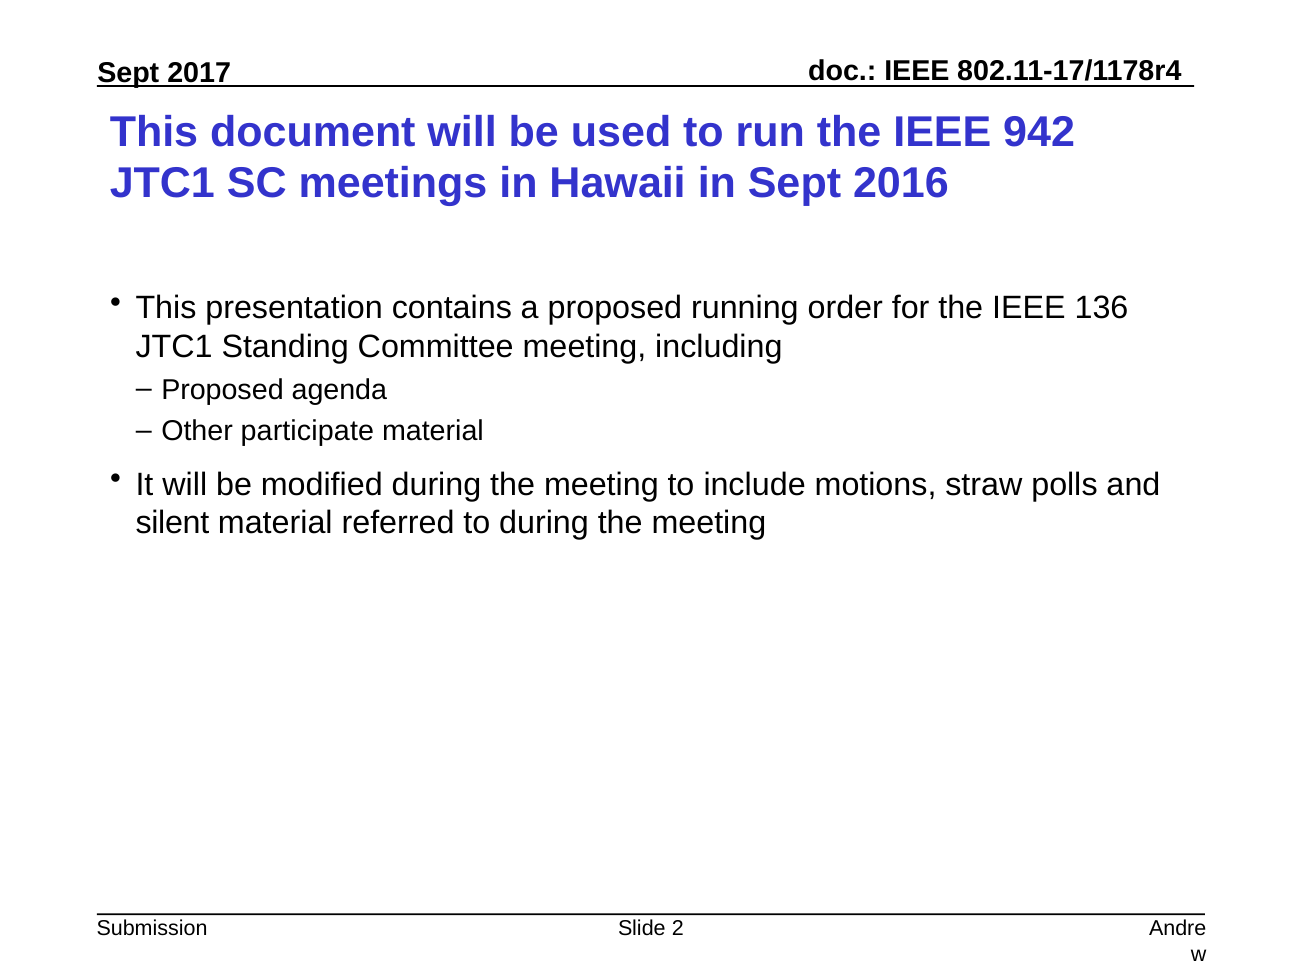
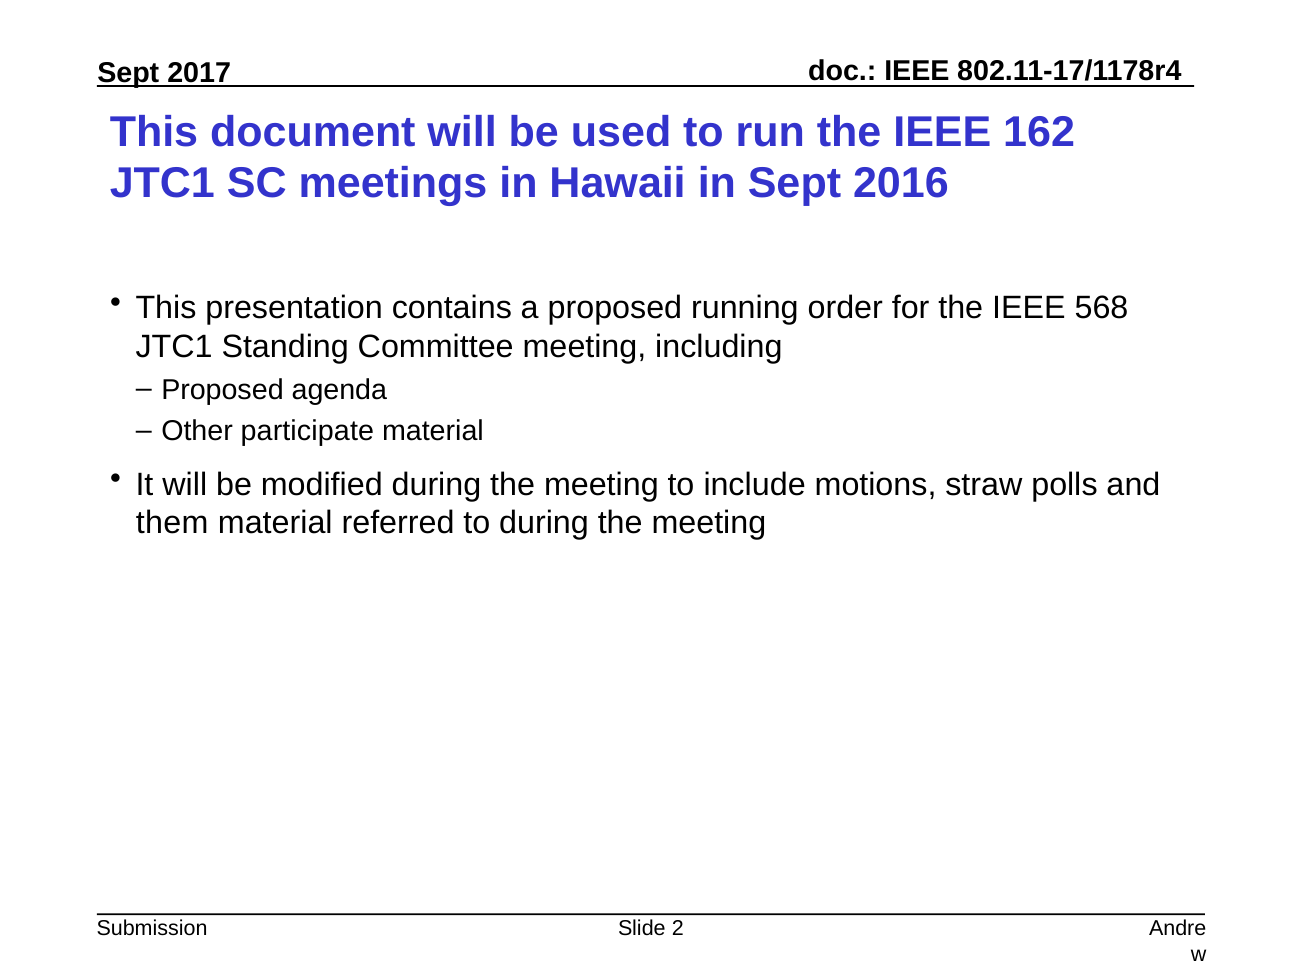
942: 942 -> 162 (1039, 132)
136: 136 -> 568 (1101, 308)
silent: silent -> them (172, 523)
